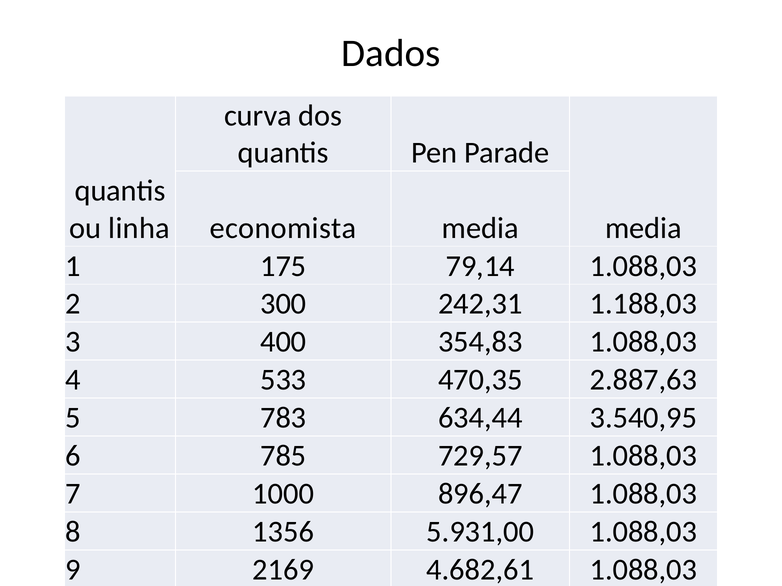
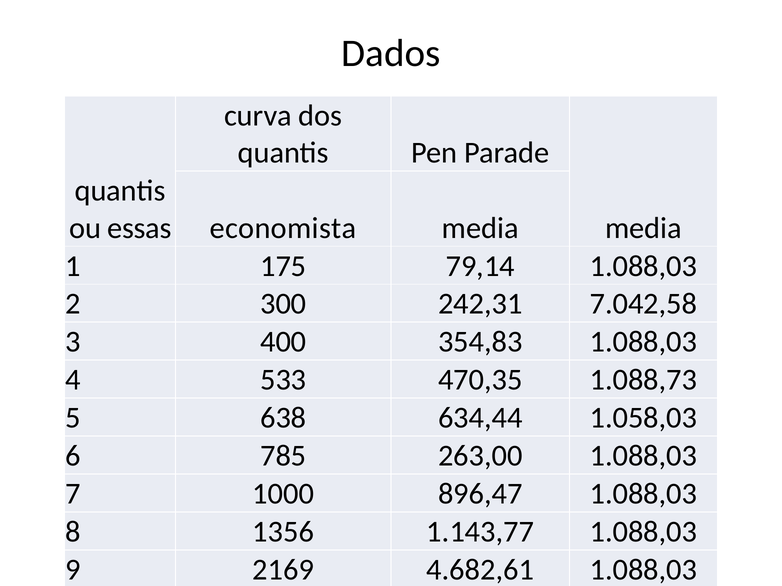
linha: linha -> essas (139, 228)
1.188,03: 1.188,03 -> 7.042,58 (643, 304)
2.887,63: 2.887,63 -> 1.088,73 (643, 380)
783: 783 -> 638 (283, 418)
3.540,95: 3.540,95 -> 1.058,03 (643, 418)
729,57: 729,57 -> 263,00 (480, 456)
5.931,00: 5.931,00 -> 1.143,77 (480, 532)
